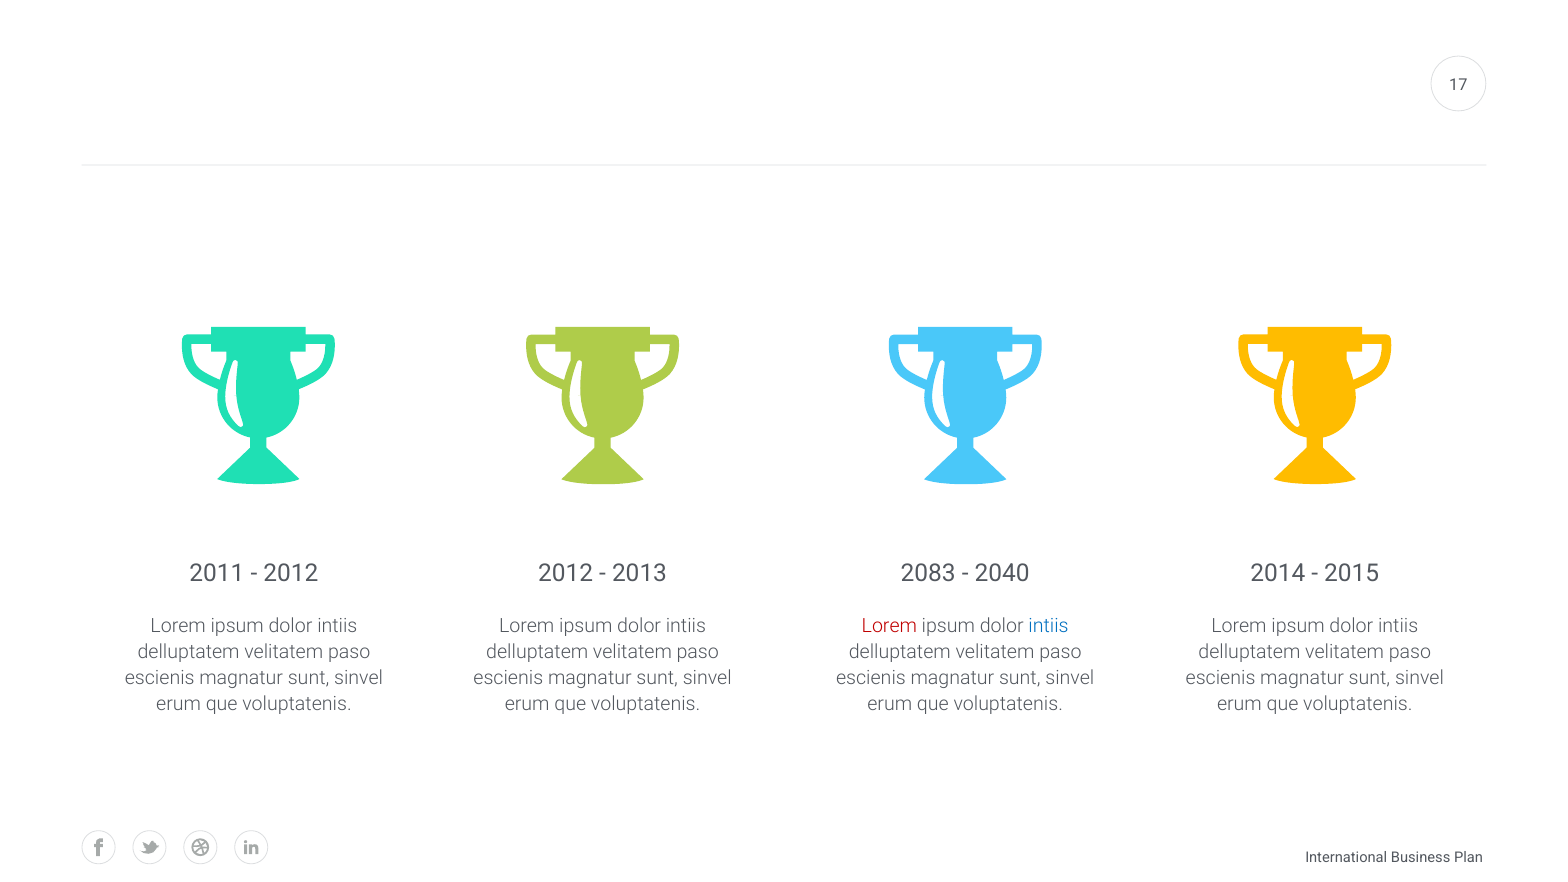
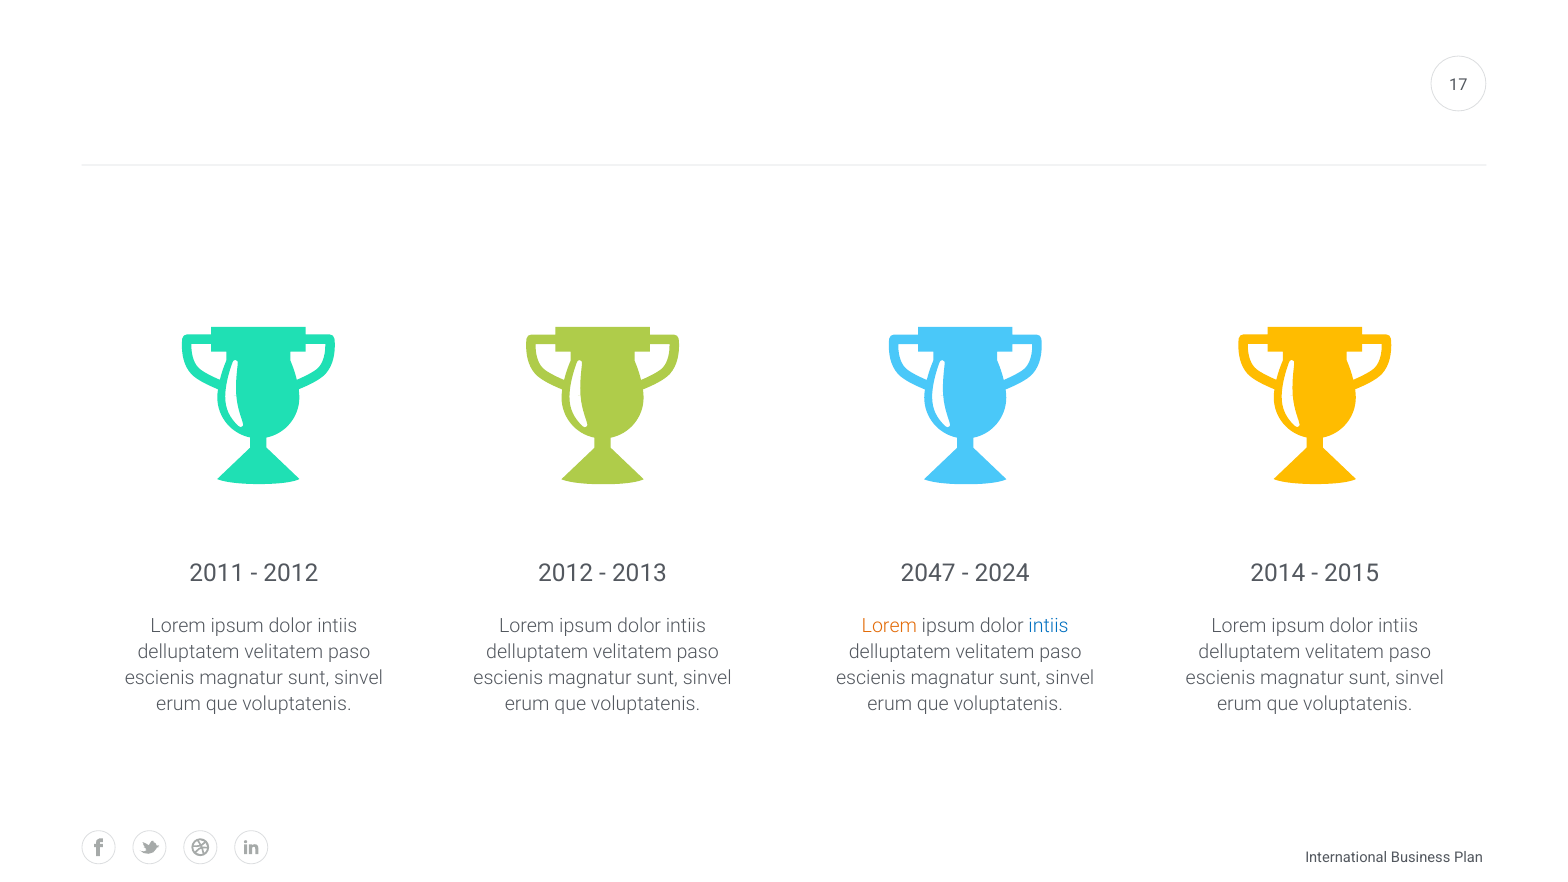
2083: 2083 -> 2047 (928, 574)
2040: 2040 -> 2024 (1002, 574)
Lorem colour: red -> orange (889, 626)
